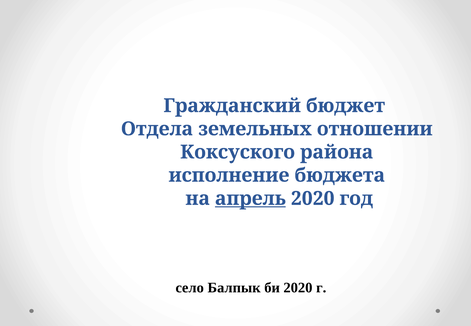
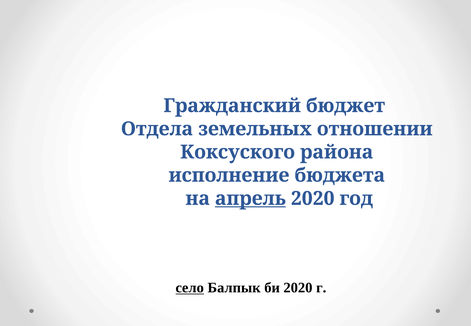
село underline: none -> present (190, 288)
